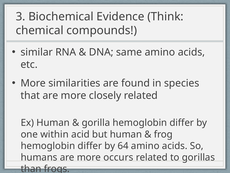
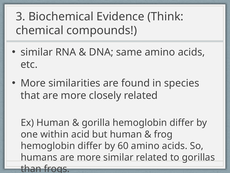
64: 64 -> 60 (123, 145)
more occurs: occurs -> similar (118, 157)
